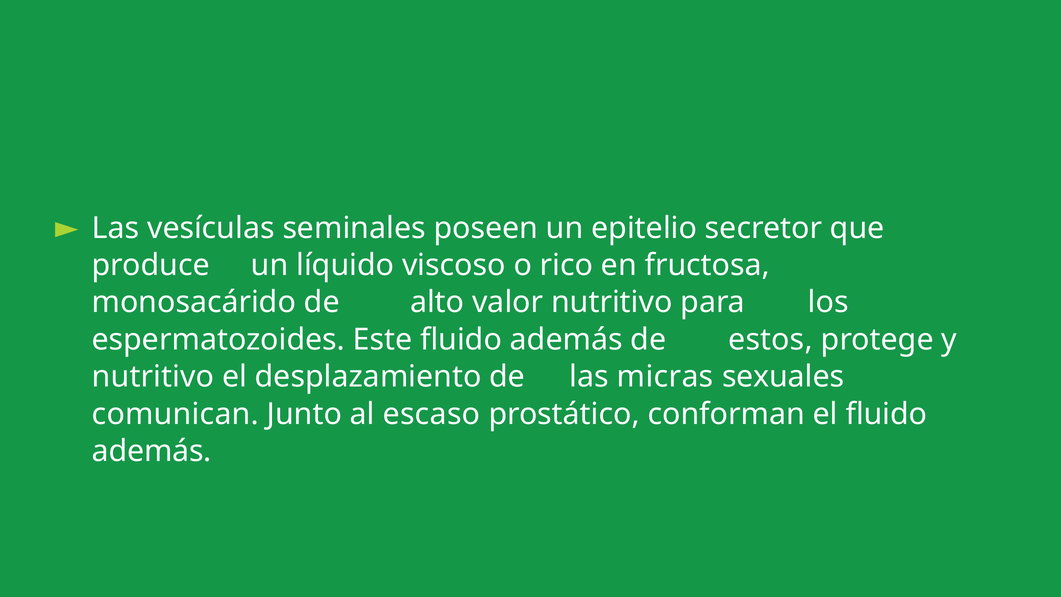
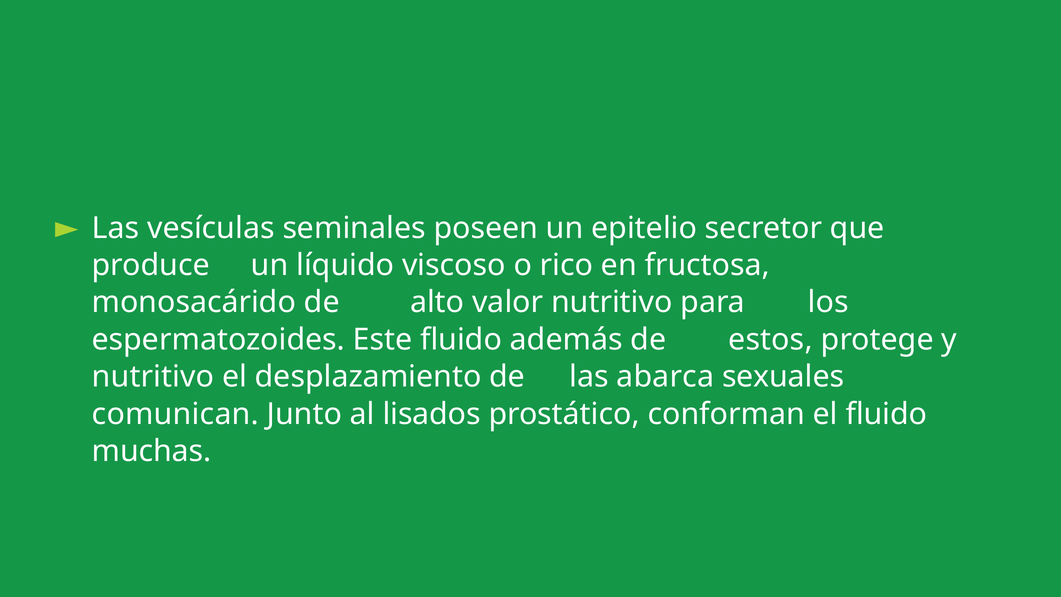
micras: micras -> abarca (665, 377)
escaso: escaso -> lisados (432, 414)
además: además -> muchas (152, 451)
